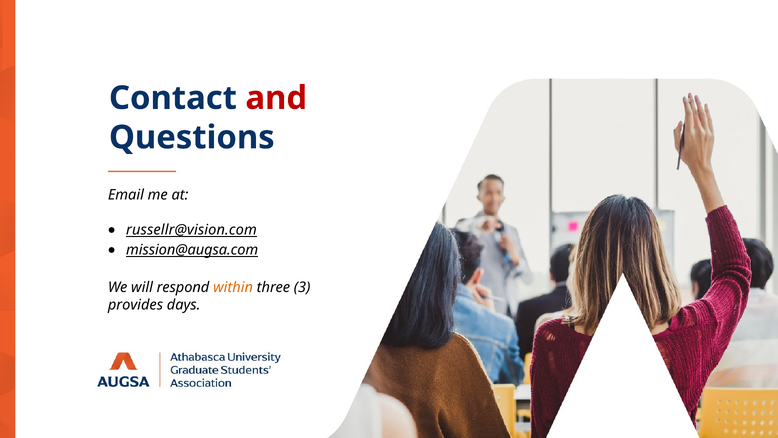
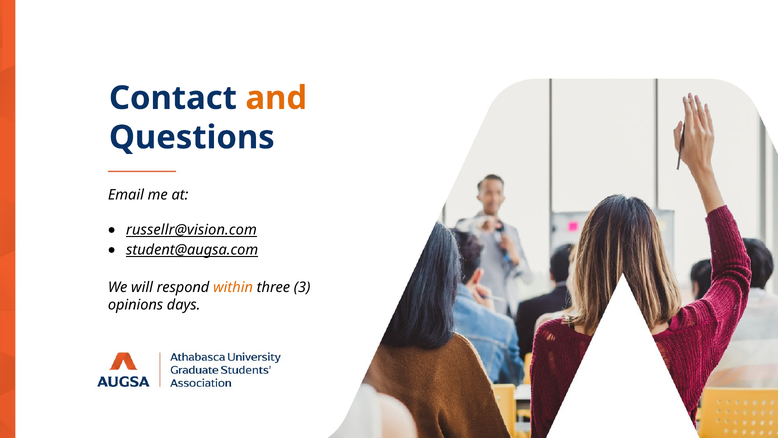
and colour: red -> orange (276, 98)
mission@augsa.com: mission@augsa.com -> student@augsa.com (192, 250)
provides: provides -> opinions (136, 304)
